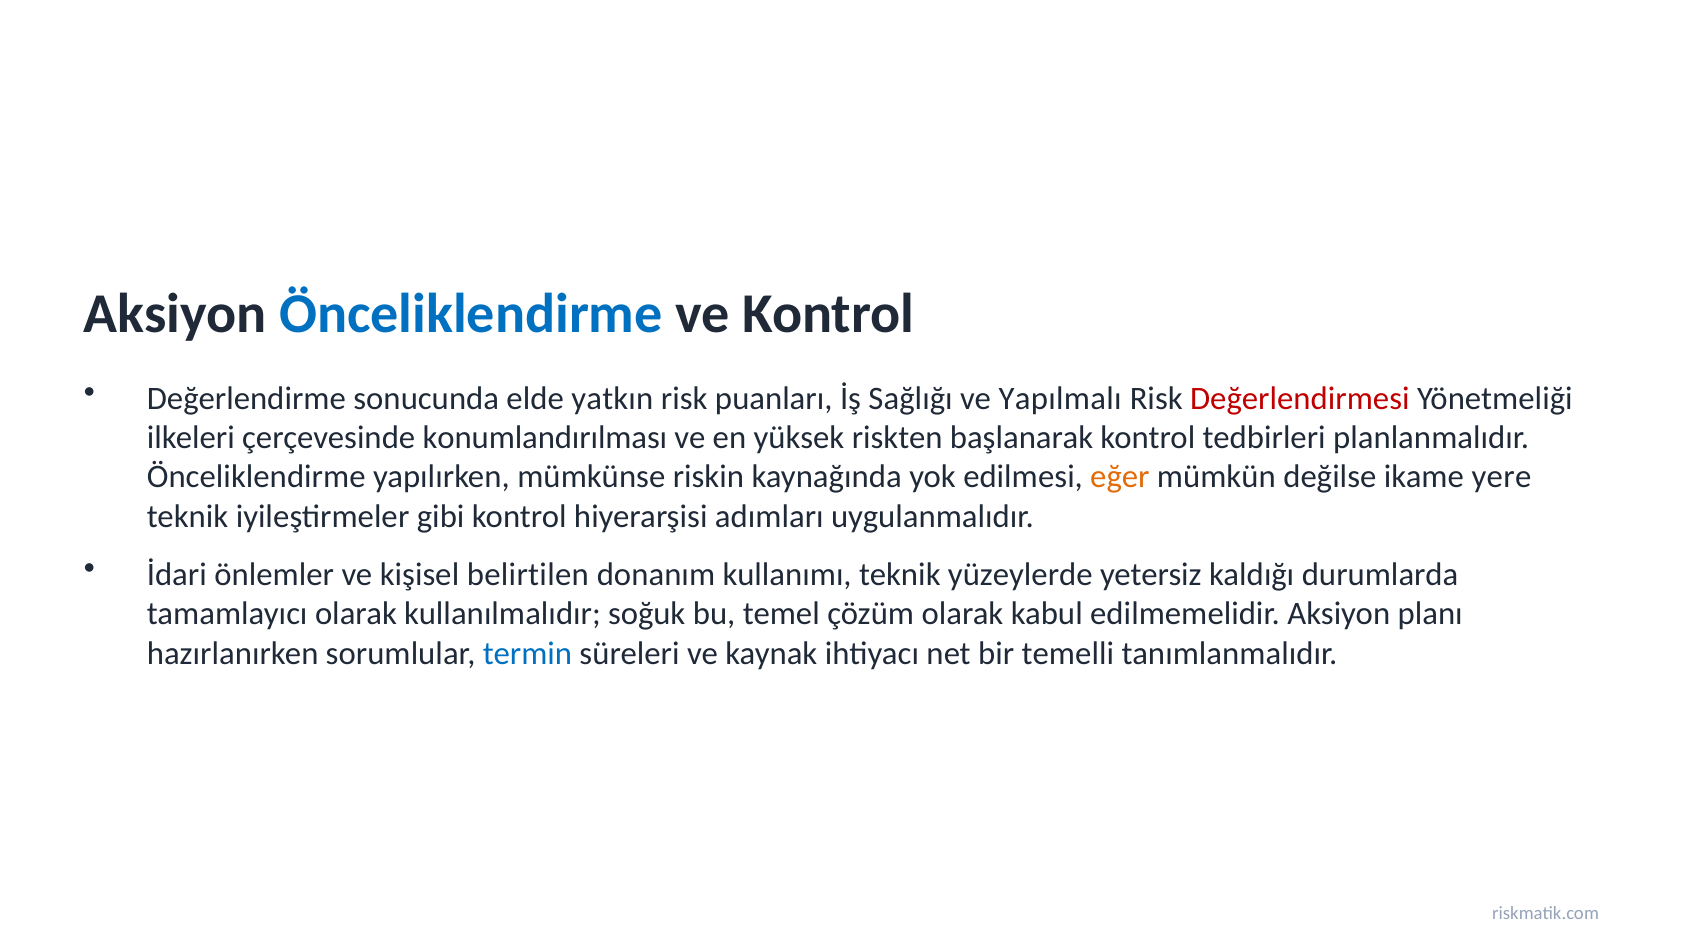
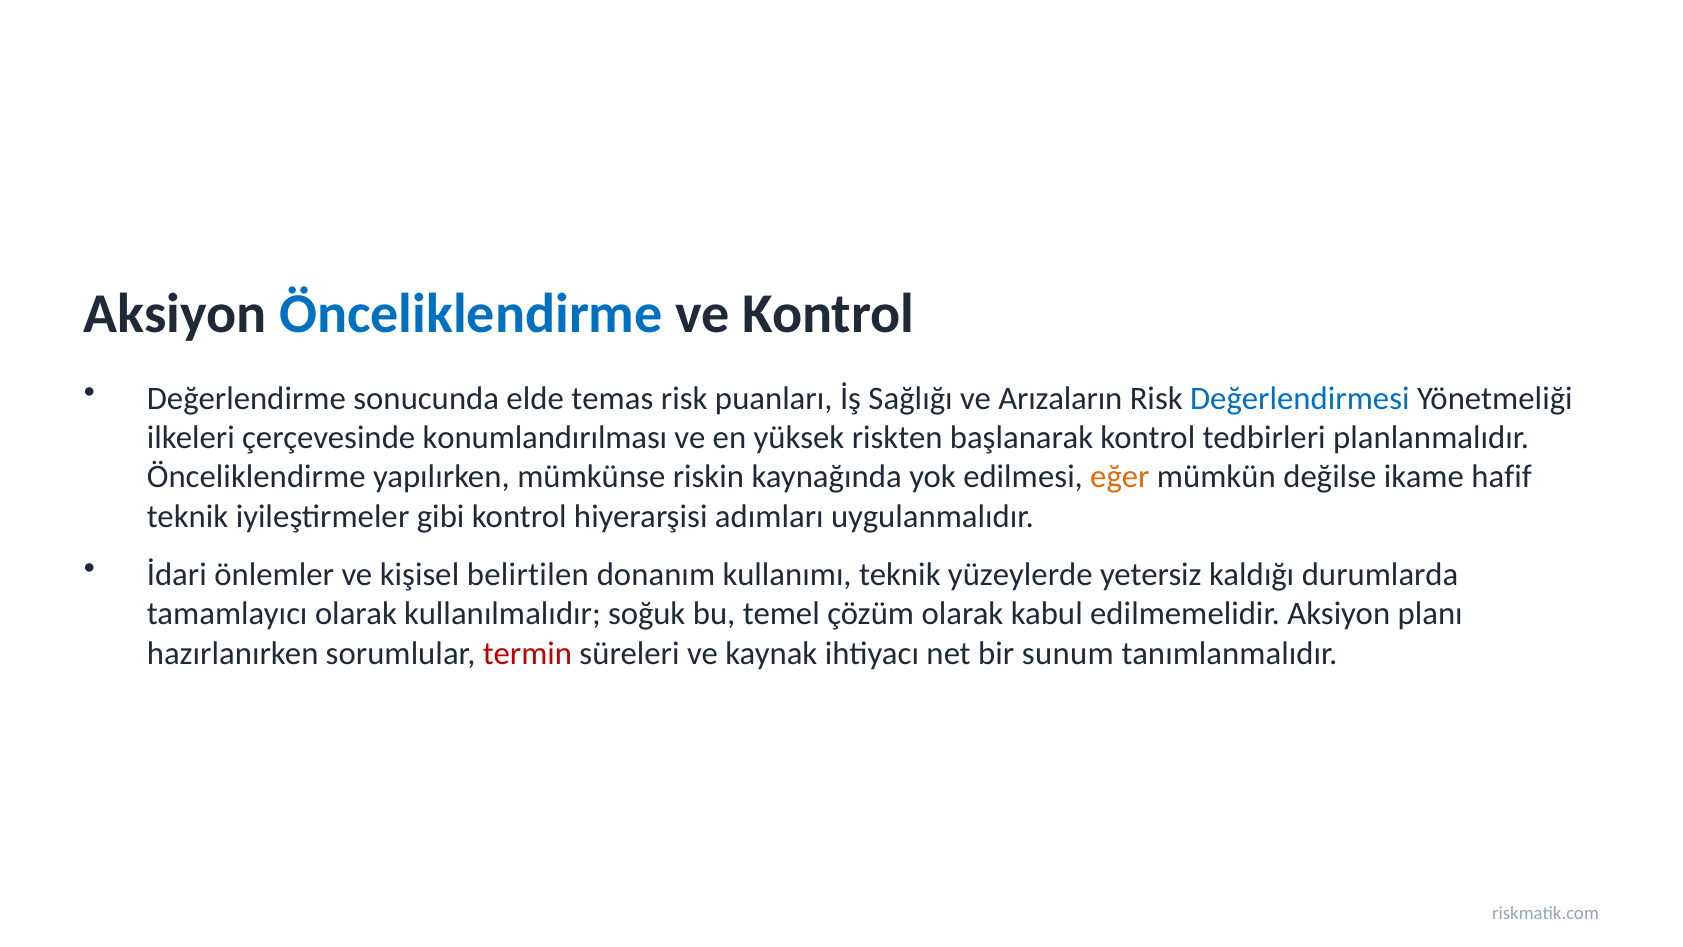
yatkın: yatkın -> temas (612, 398)
Yapılmalı: Yapılmalı -> Arızaların (1060, 398)
Değerlendirmesi colour: red -> blue (1300, 398)
yere: yere -> hafif (1502, 477)
termin colour: blue -> red (527, 653)
temelli: temelli -> sunum (1068, 653)
